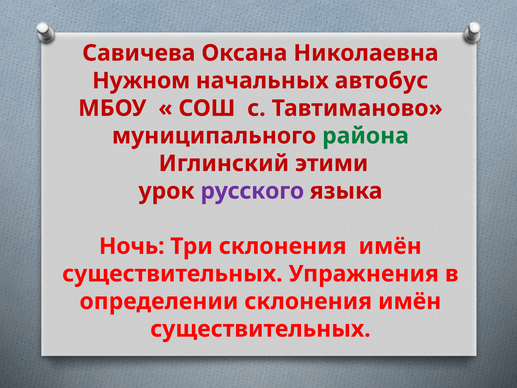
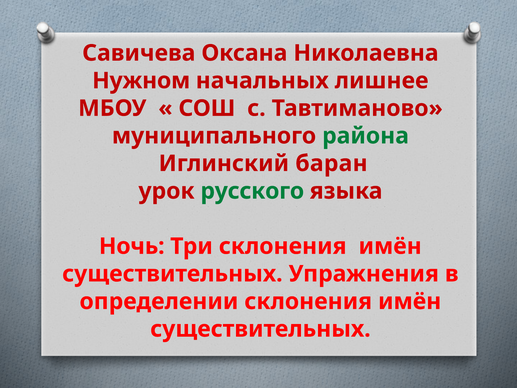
автобус: автобус -> лишнее (382, 81)
этими: этими -> баран (331, 163)
русского colour: purple -> green (252, 191)
